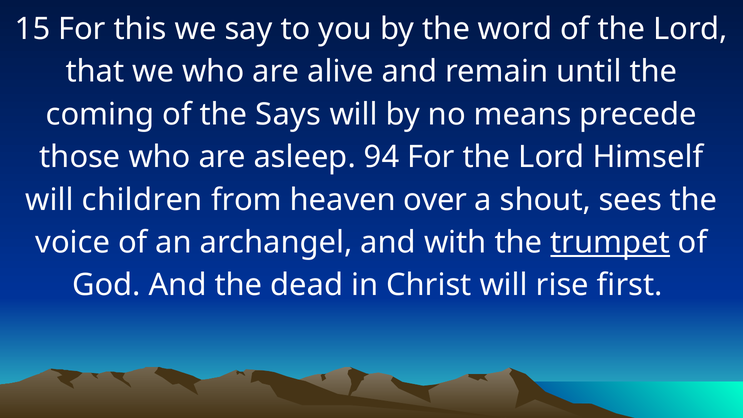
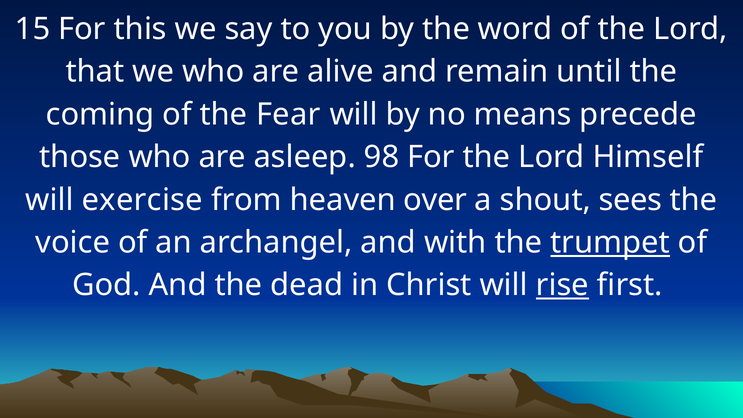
Says: Says -> Fear (288, 114)
94: 94 -> 98 (382, 157)
children: children -> exercise (142, 200)
rise underline: none -> present (562, 285)
